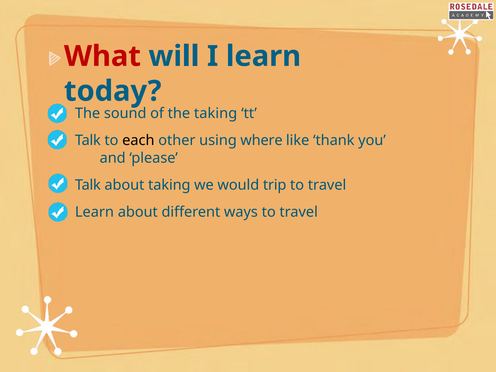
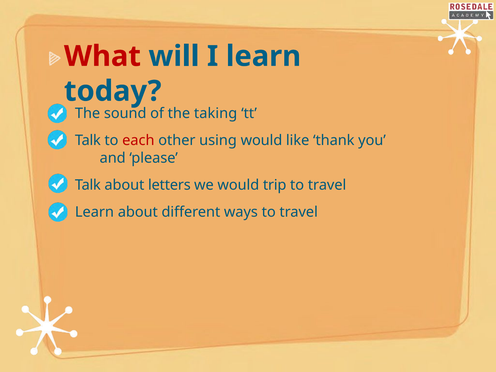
each colour: black -> red (138, 141)
using where: where -> would (261, 141)
about taking: taking -> letters (169, 185)
